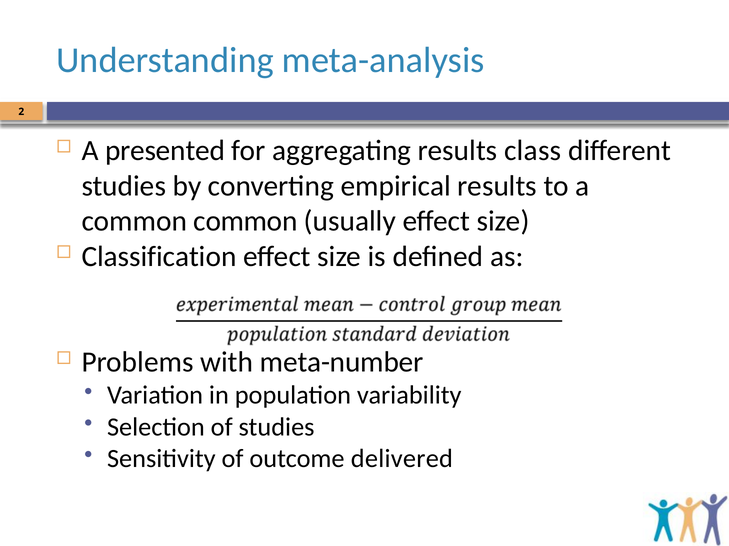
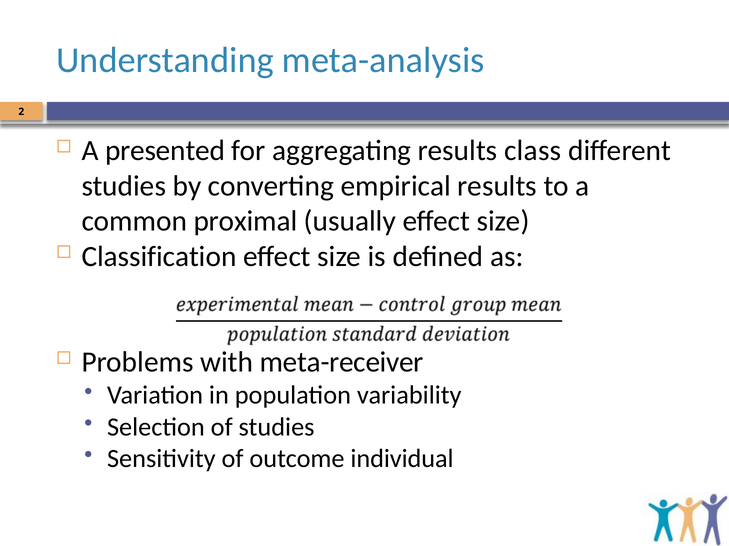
common common: common -> proximal (245, 221)
meta-number: meta-number -> meta-receiver (342, 363)
delivered: delivered -> individual (402, 459)
